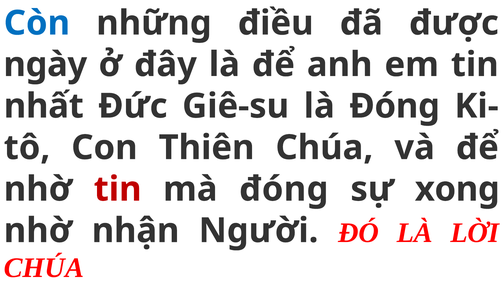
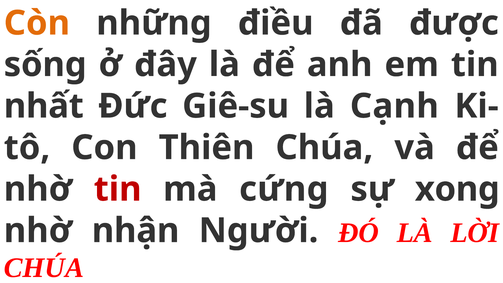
Còn colour: blue -> orange (37, 23)
ngày: ngày -> sống (45, 65)
là Đóng: Đóng -> Cạnh (394, 106)
mà đóng: đóng -> cứng (284, 189)
